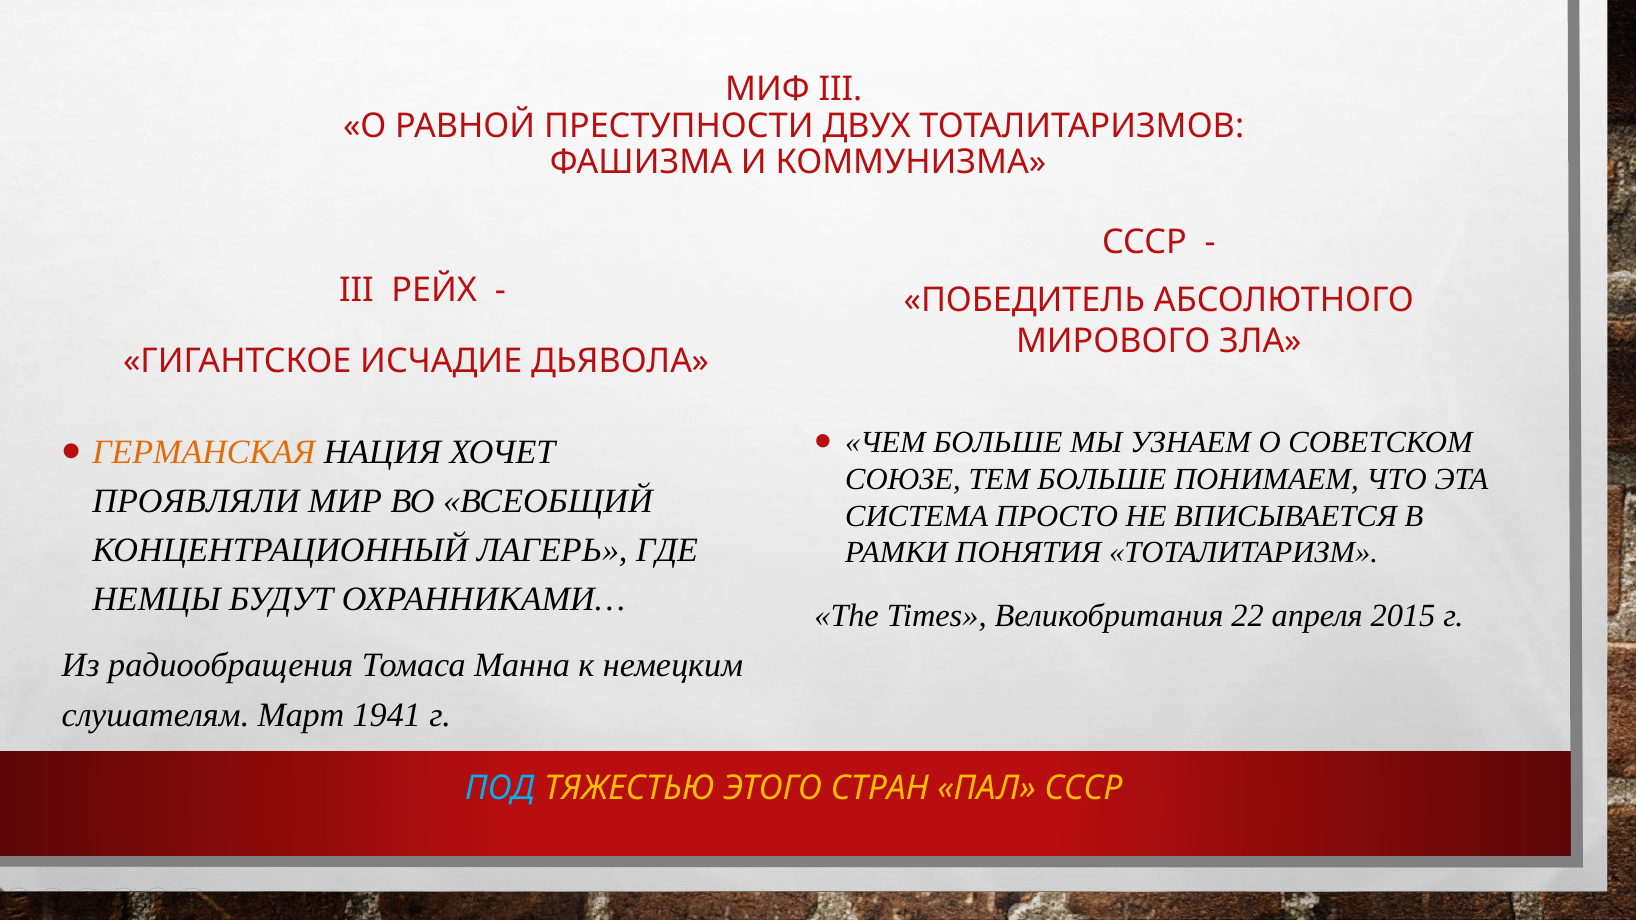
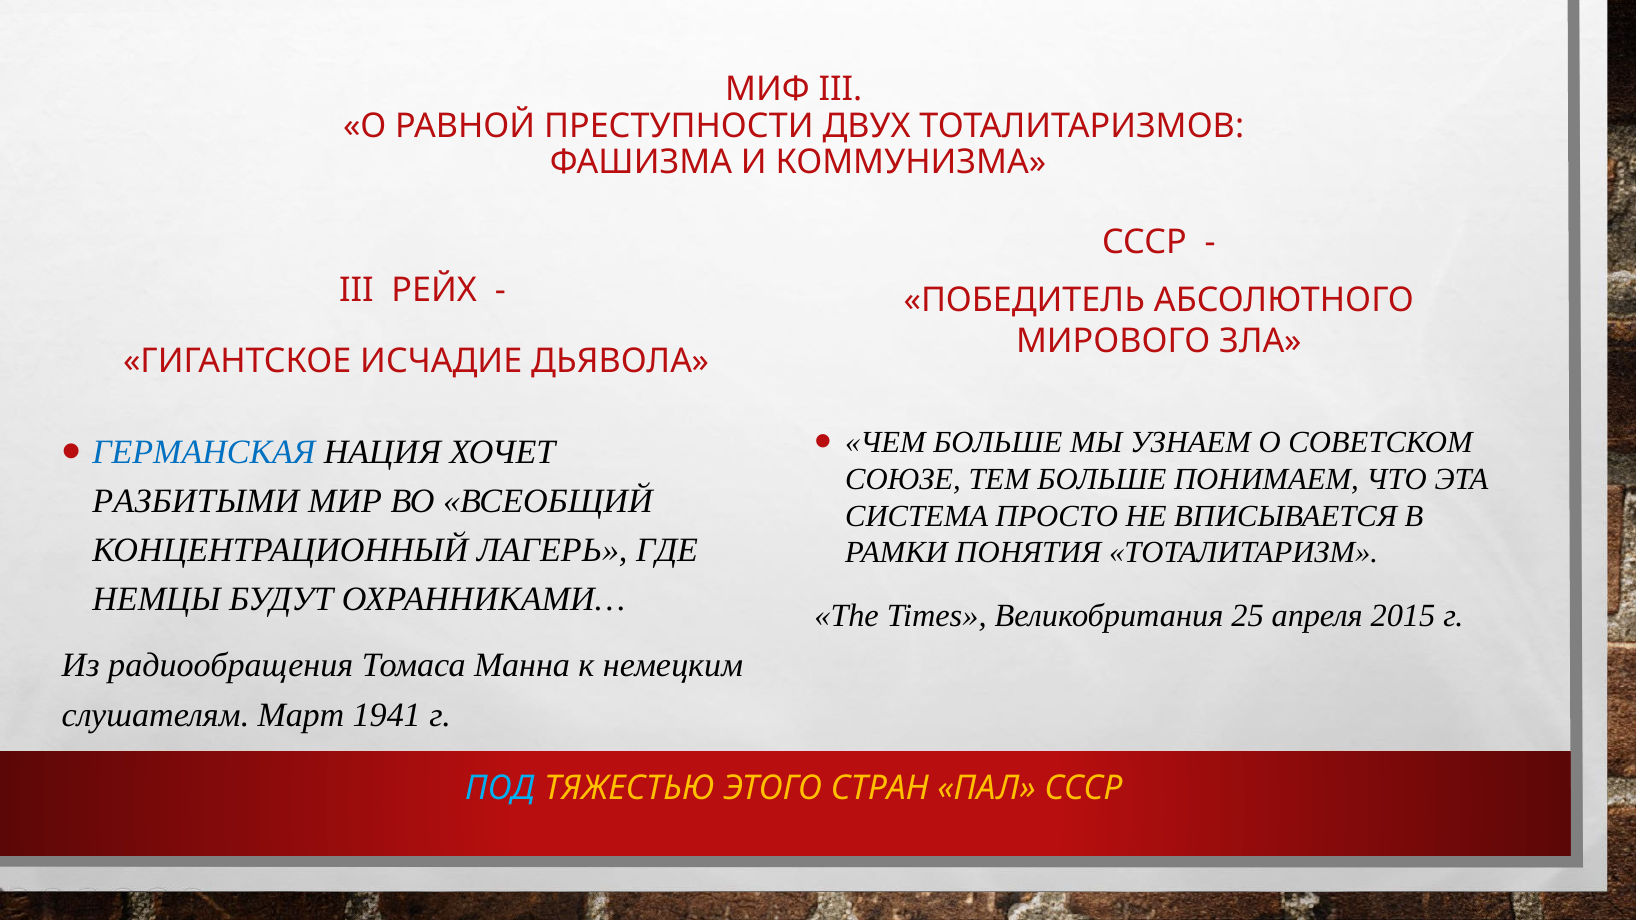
ГЕРМАНСКАЯ colour: orange -> blue (204, 452)
ПРОЯВЛЯЛИ: ПРОЯВЛЯЛИ -> РАЗБИТЫМИ (196, 502)
22: 22 -> 25 (1248, 616)
